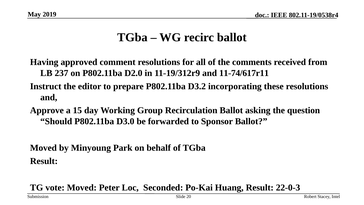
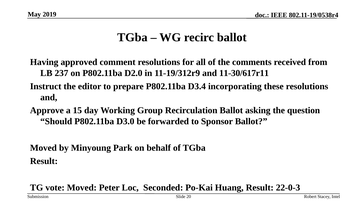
11-74/617r11: 11-74/617r11 -> 11-30/617r11 (244, 73)
D3.2: D3.2 -> D3.4 (197, 86)
